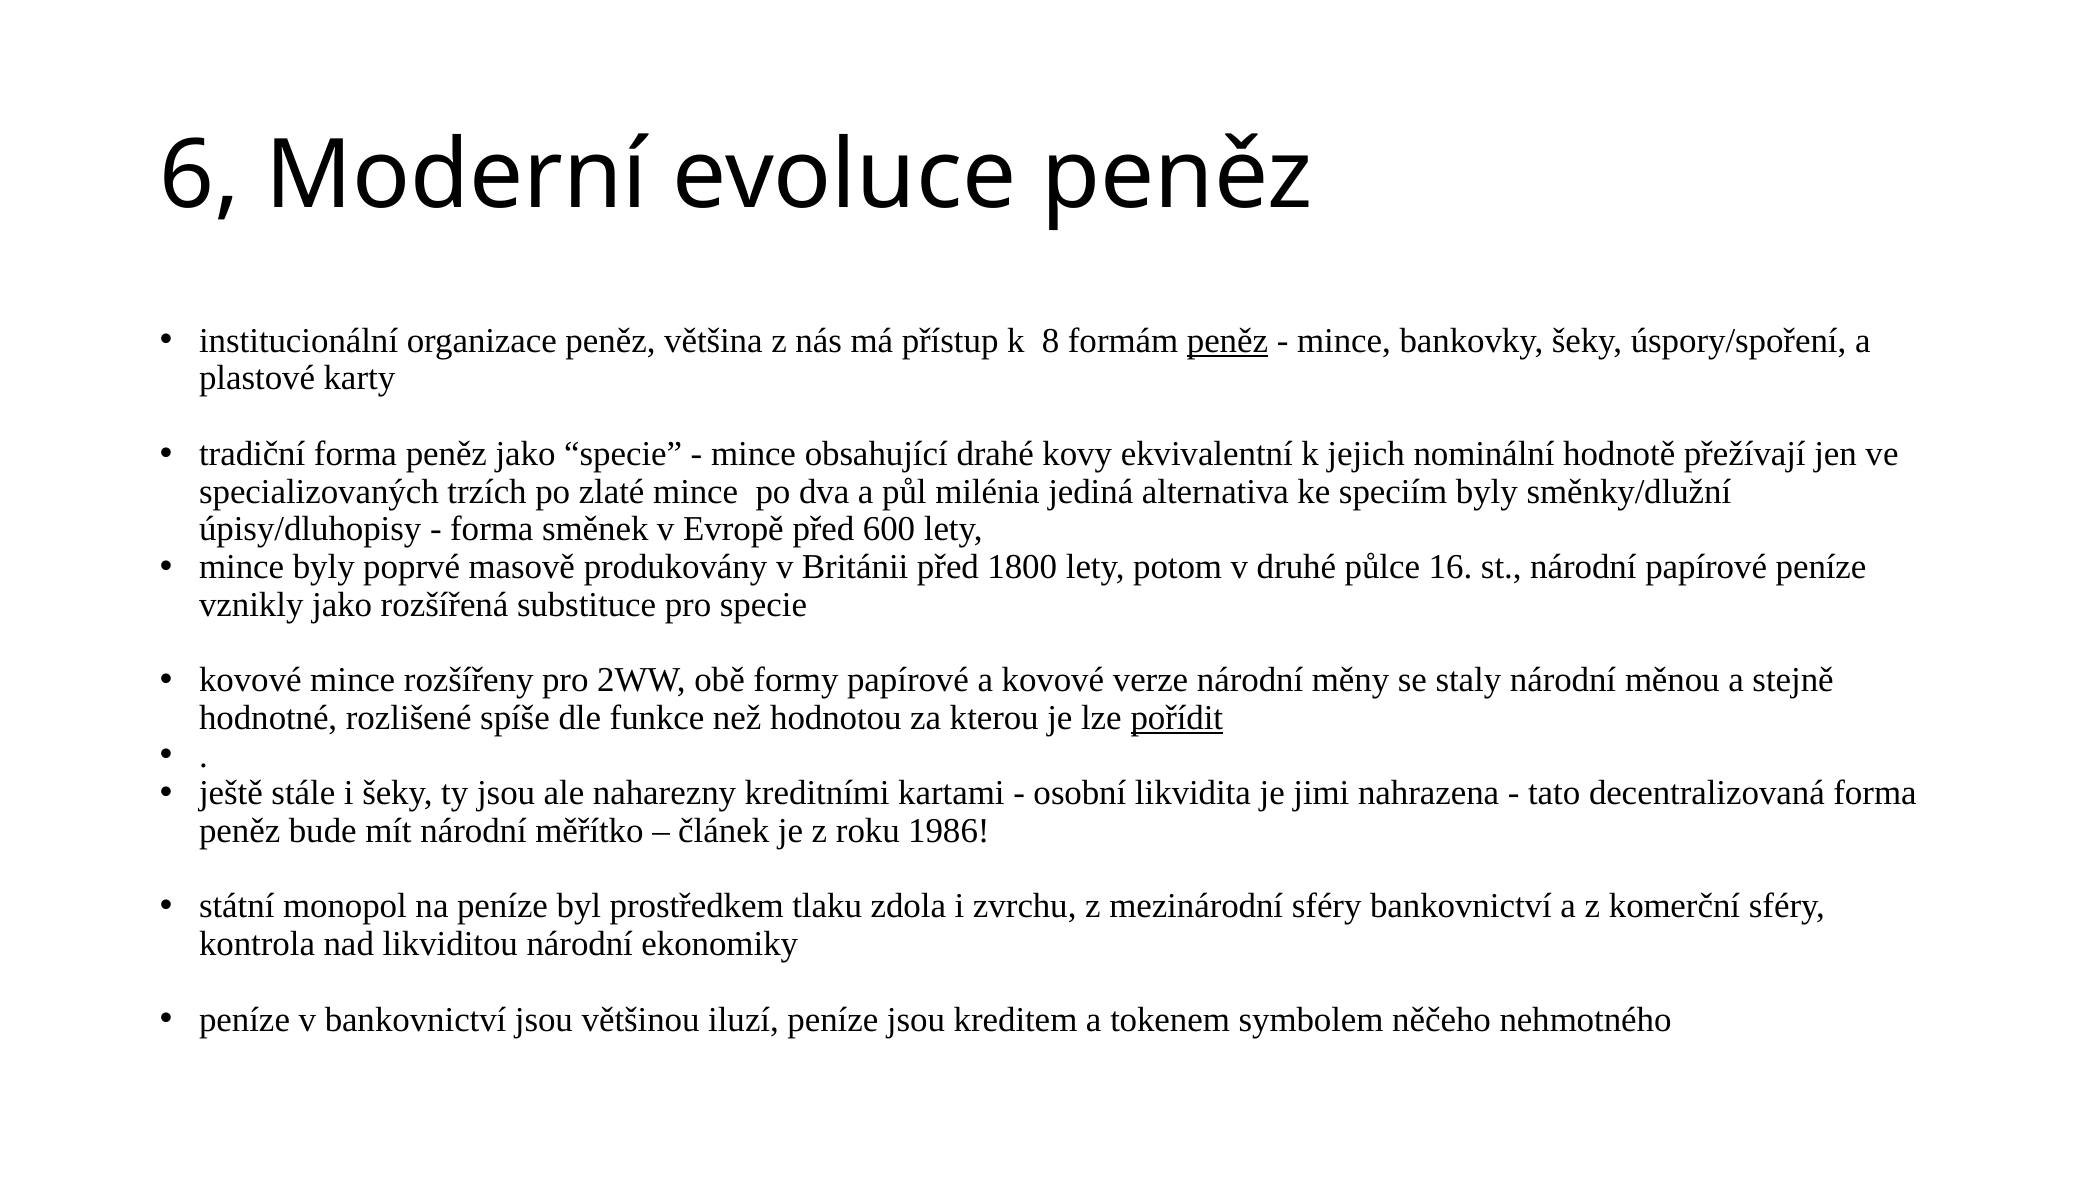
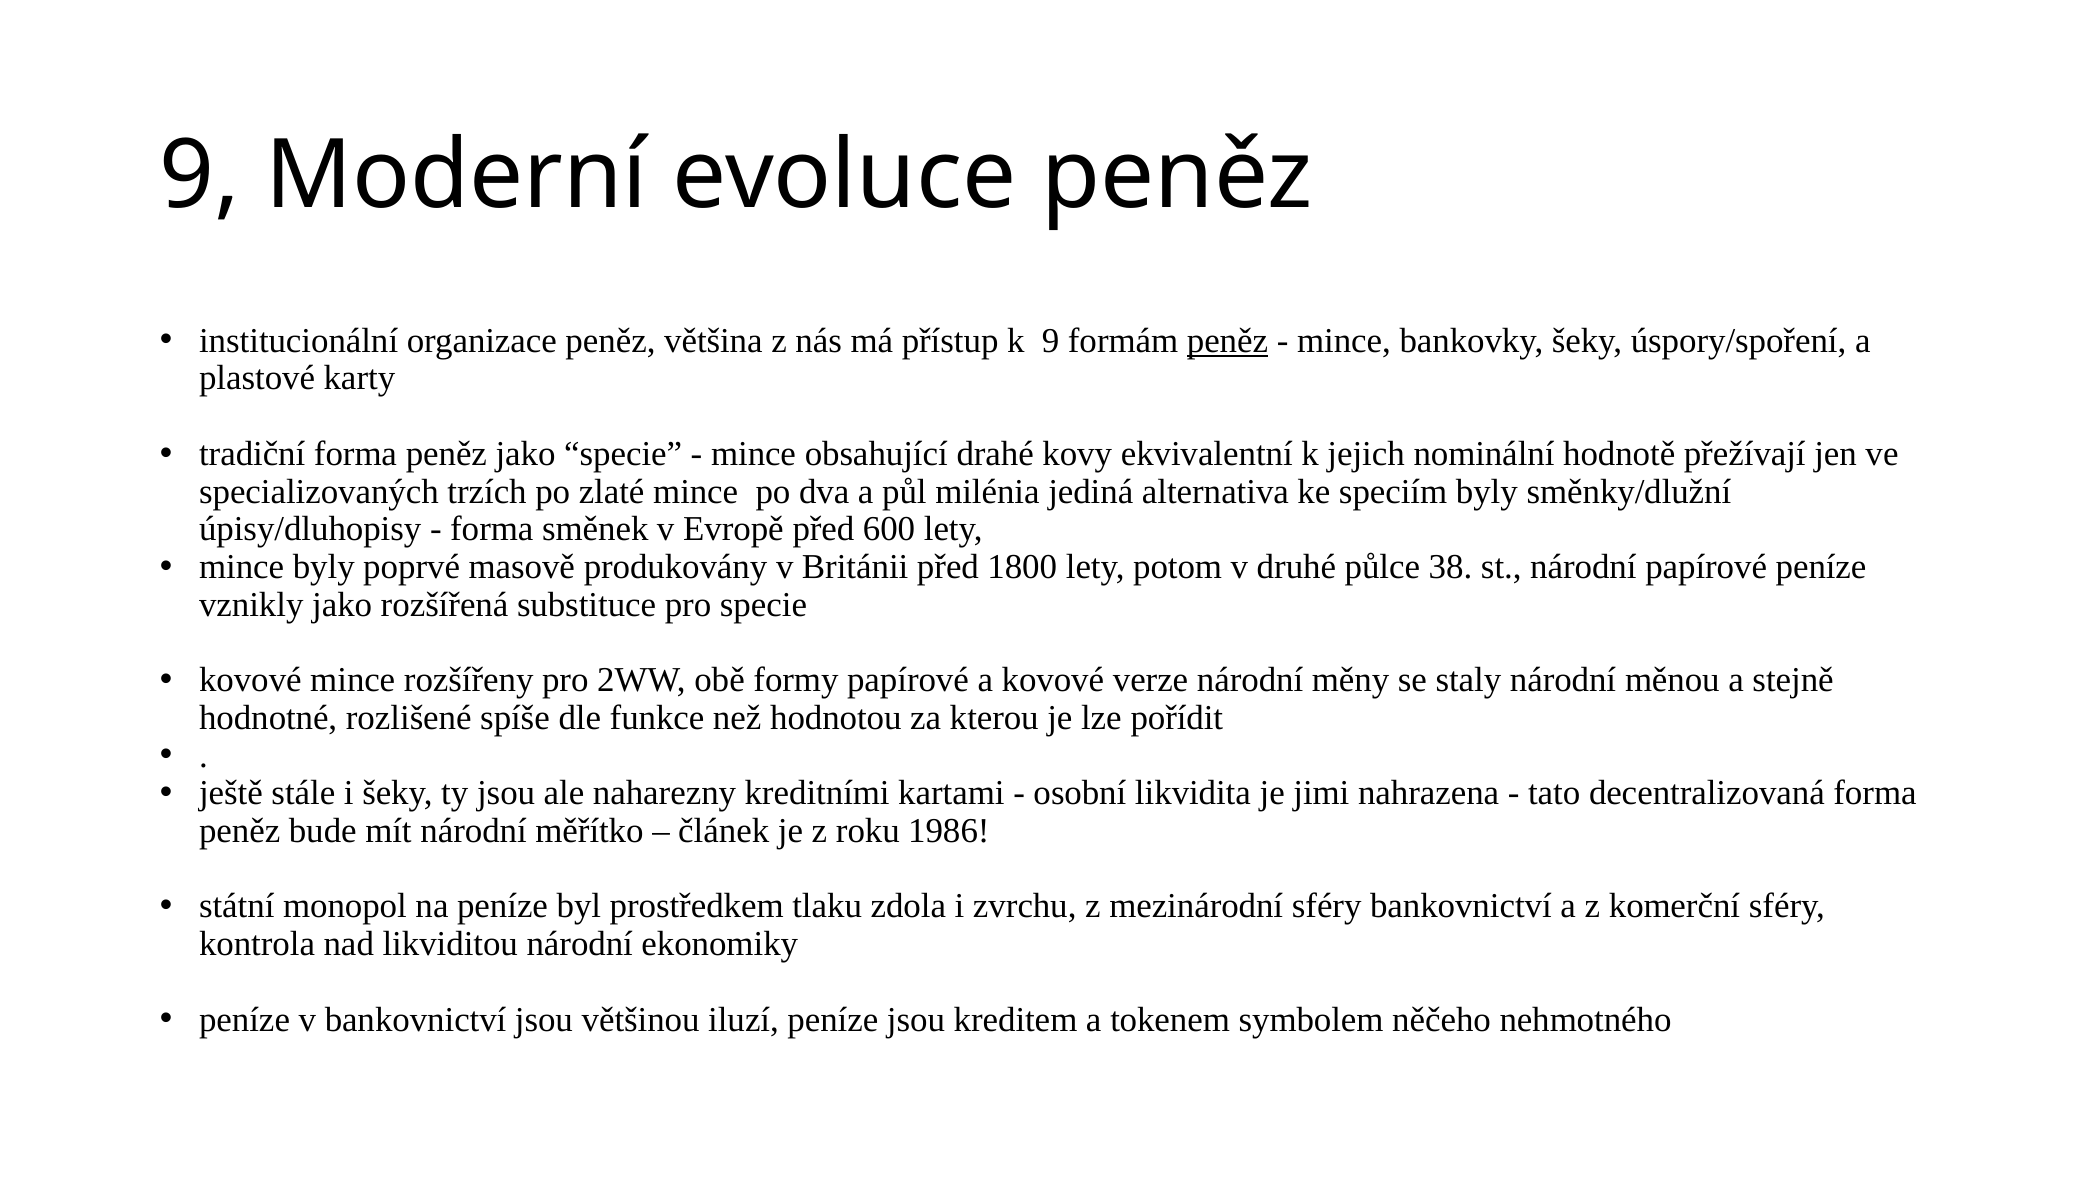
6: 6 -> 9 (200, 176)
k 8: 8 -> 9 (1051, 340)
16: 16 -> 38 (1451, 567)
pořídit underline: present -> none (1177, 718)
